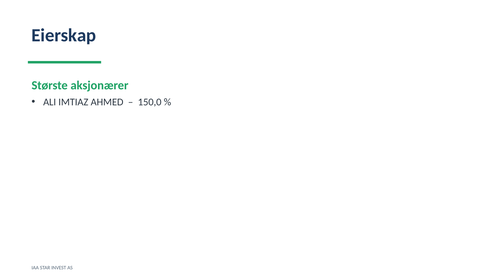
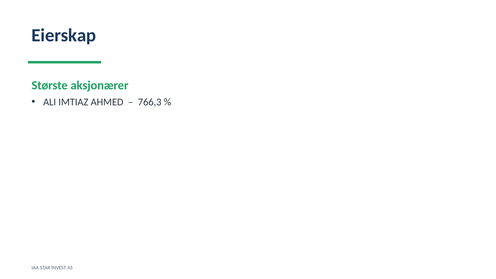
150,0: 150,0 -> 766,3 (150, 102)
